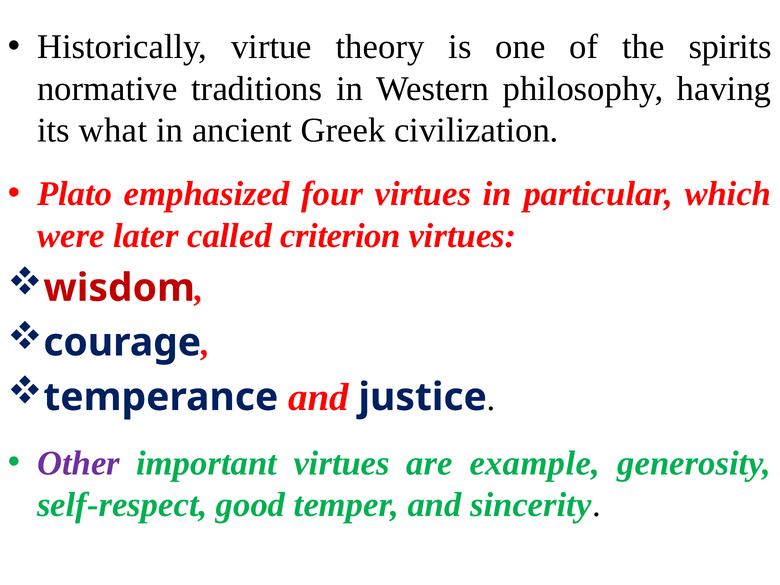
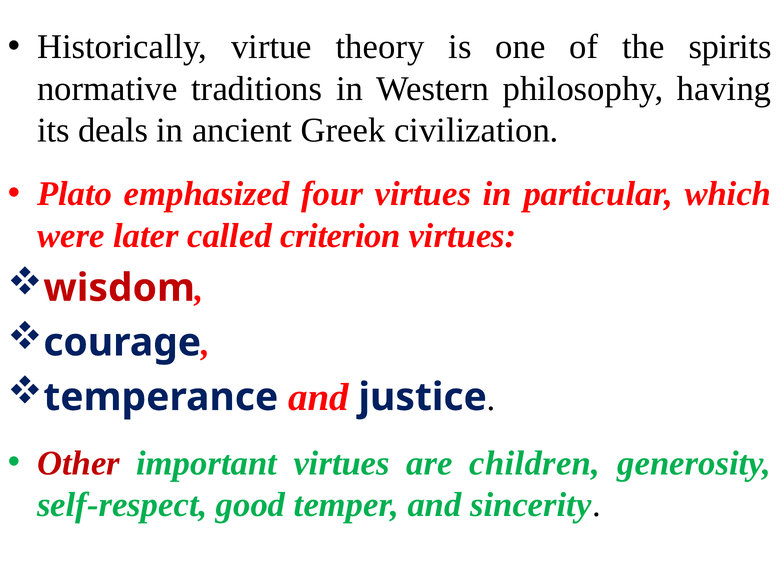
what: what -> deals (113, 130)
Other colour: purple -> red (78, 463)
example: example -> children (535, 463)
